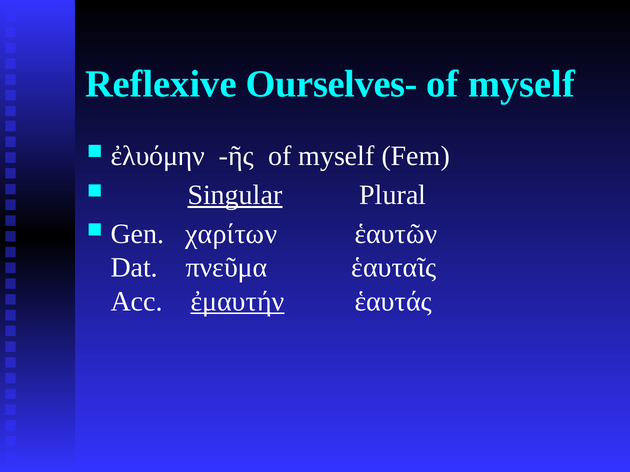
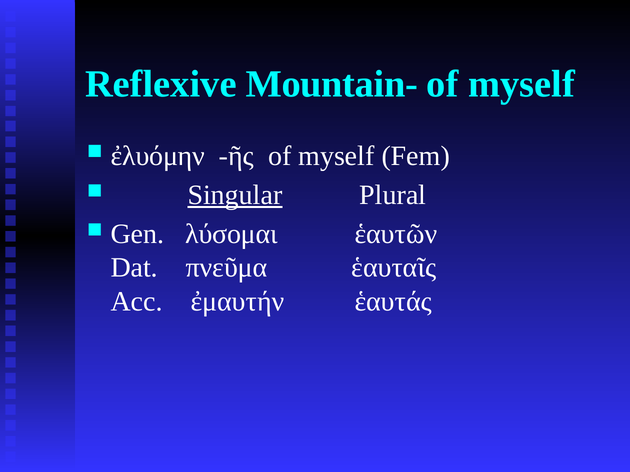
Ourselves-: Ourselves- -> Mountain- (332, 84)
χαρίτων: χαρίτων -> λύσομαι (231, 234)
ἐμαυτήν underline: present -> none (237, 302)
